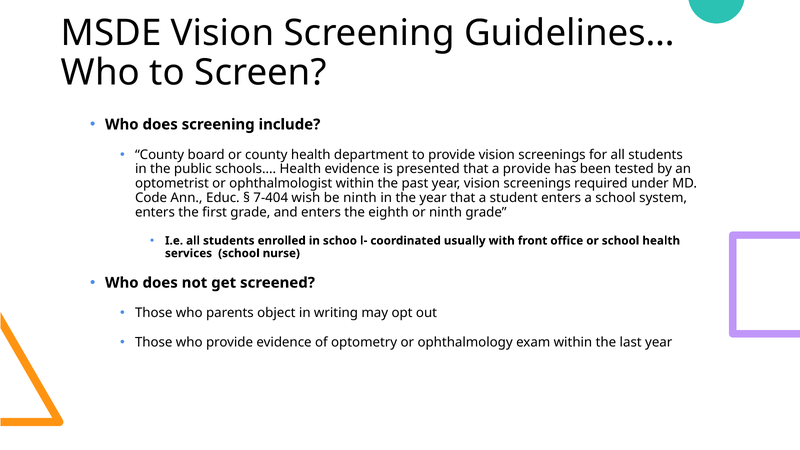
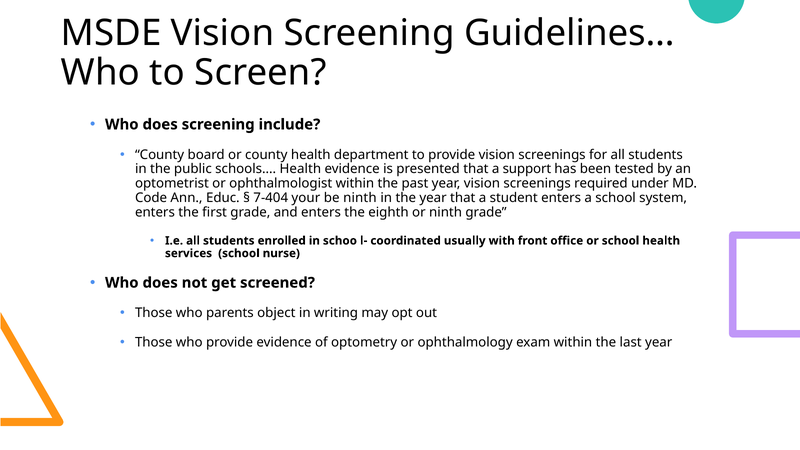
a provide: provide -> support (527, 169)
wish: wish -> your (306, 198)
